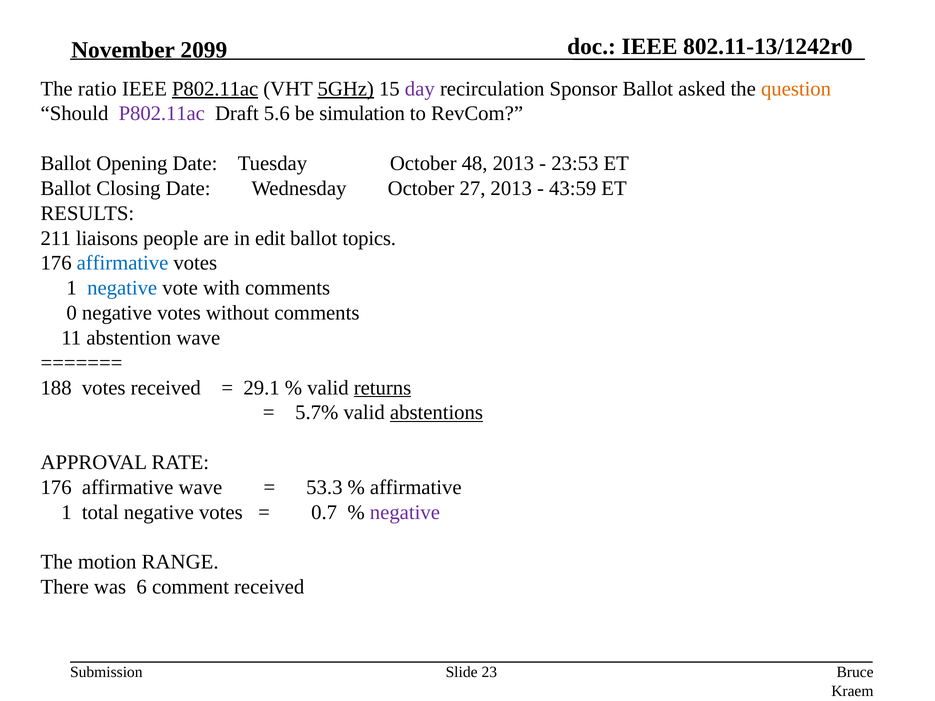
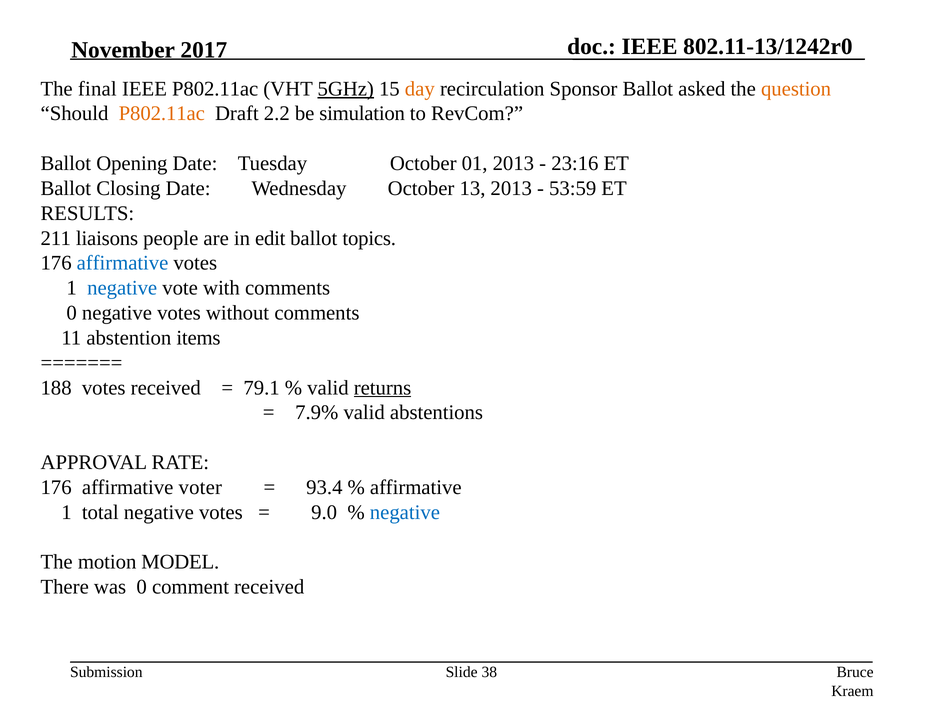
2099: 2099 -> 2017 (204, 50)
ratio: ratio -> final (97, 89)
P802.11ac underline: present -> none (215, 89)
day colour: purple -> orange (420, 89)
P802.11ac colour: purple -> orange (162, 114)
5.6: 5.6 -> 2.2 (277, 114)
48: 48 -> 01 (475, 164)
23:53: 23:53 -> 23:16 (575, 164)
27: 27 -> 13 (473, 188)
43:59: 43:59 -> 53:59 (573, 188)
abstention wave: wave -> items (198, 338)
29.1: 29.1 -> 79.1 (262, 388)
5.7%: 5.7% -> 7.9% (317, 413)
abstentions underline: present -> none (437, 413)
affirmative wave: wave -> voter (200, 487)
53.3: 53.3 -> 93.4 (324, 487)
0.7: 0.7 -> 9.0 (324, 512)
negative colour: purple -> blue (405, 512)
RANGE: RANGE -> MODEL (180, 562)
was 6: 6 -> 0 (142, 587)
23: 23 -> 38 (489, 673)
